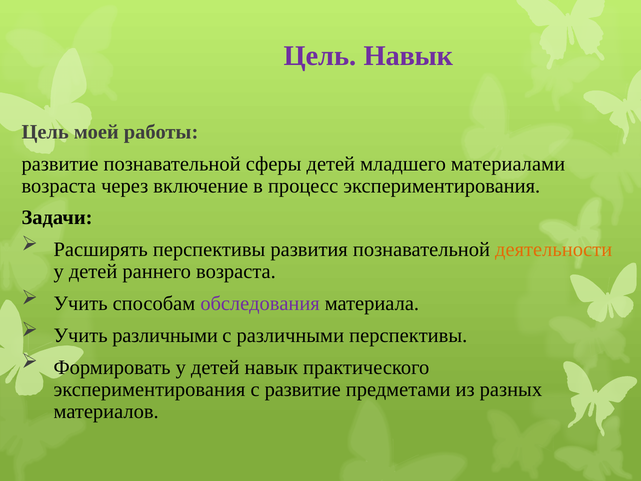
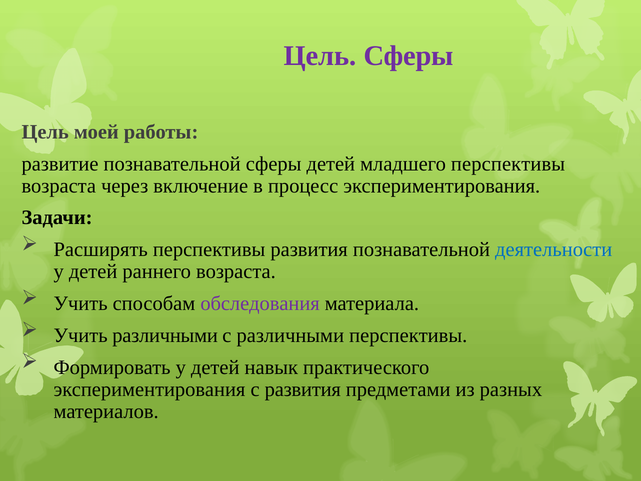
Цель Навык: Навык -> Сферы (408, 56)
младшего материалами: материалами -> перспективы (508, 164)
деятельности colour: orange -> blue (554, 249)
с развитие: развитие -> развития (303, 389)
